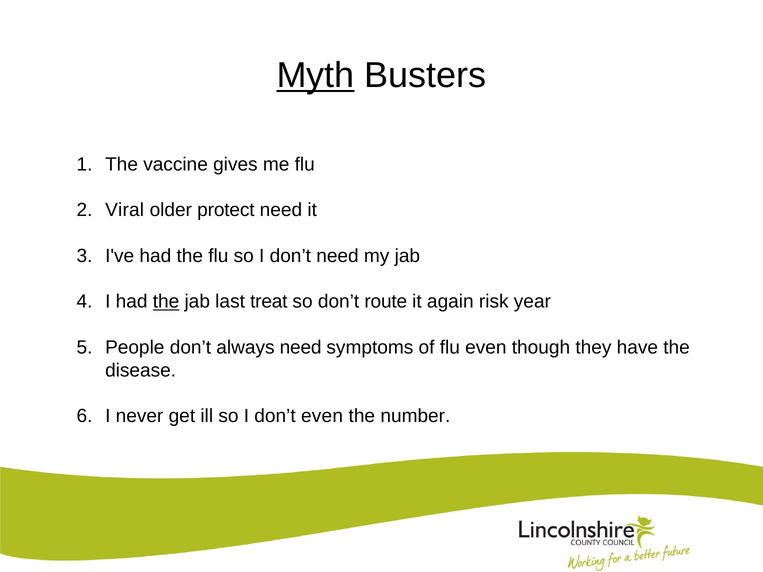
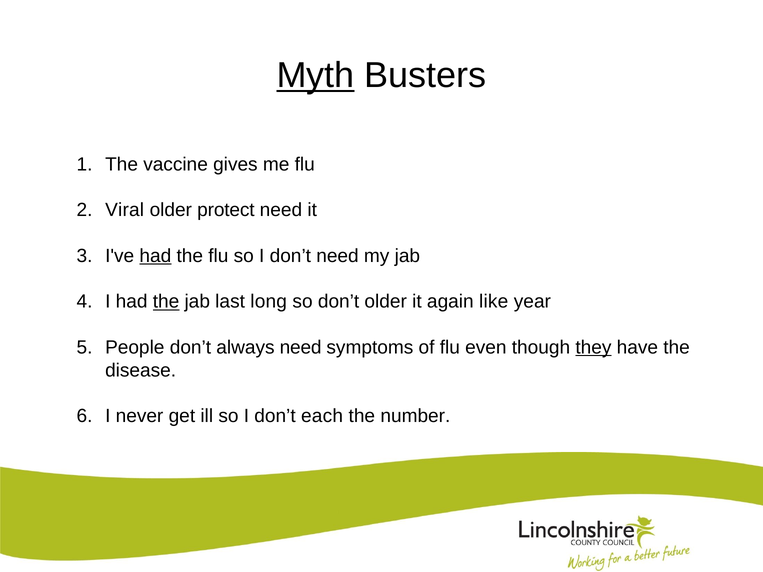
had underline: none -> present (155, 256)
treat: treat -> long (269, 302)
don’t route: route -> older (386, 302)
risk: risk -> like (494, 302)
they underline: none -> present (593, 348)
don’t even: even -> each (322, 416)
